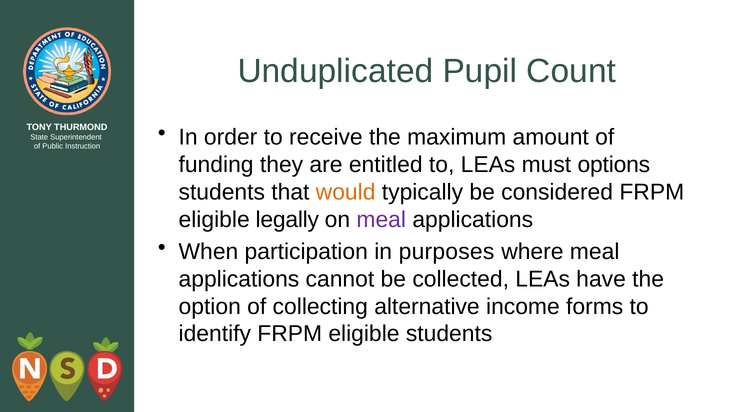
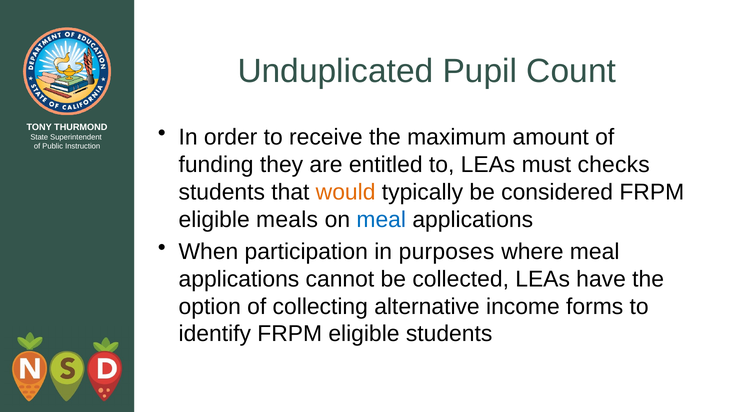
options: options -> checks (614, 164)
legally: legally -> meals (287, 219)
meal colour: purple -> blue (381, 219)
